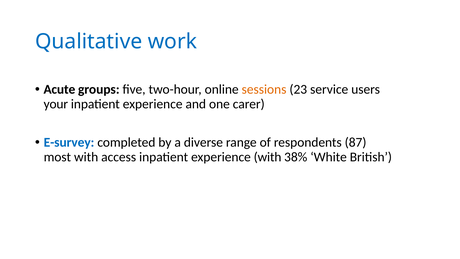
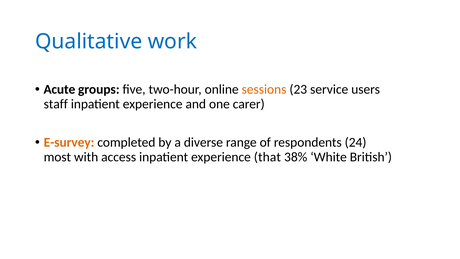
your: your -> staff (56, 104)
E-survey colour: blue -> orange (69, 142)
87: 87 -> 24 (356, 142)
experience with: with -> that (267, 157)
